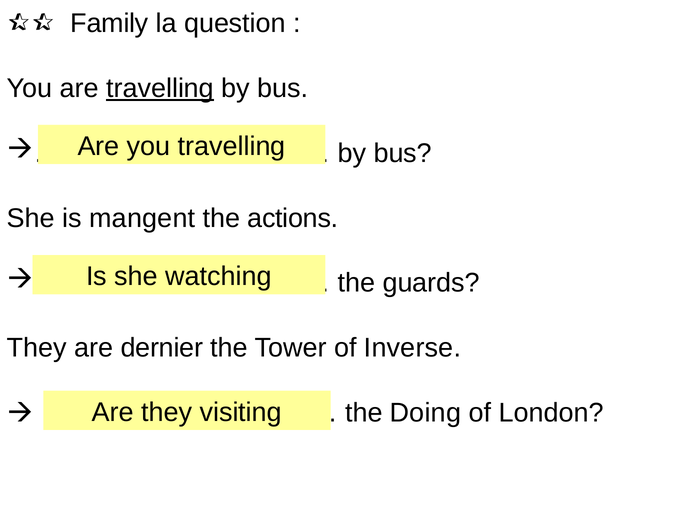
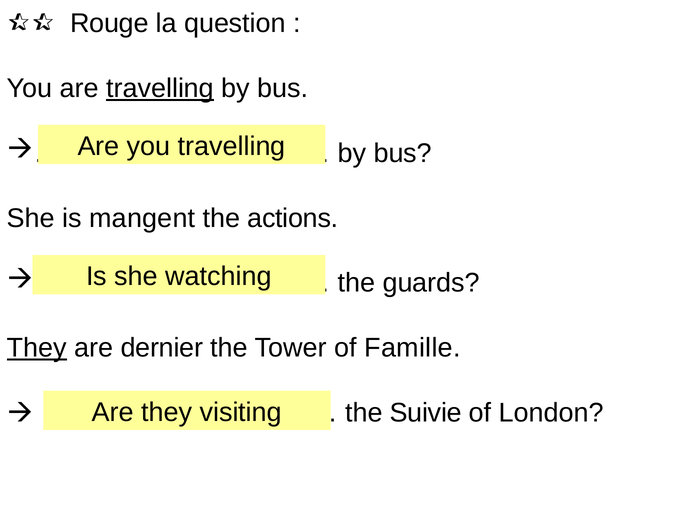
Family: Family -> Rouge (109, 23)
They underline: none -> present (37, 348)
Inverse: Inverse -> Famille (412, 348)
Doing: Doing -> Suivie (426, 412)
